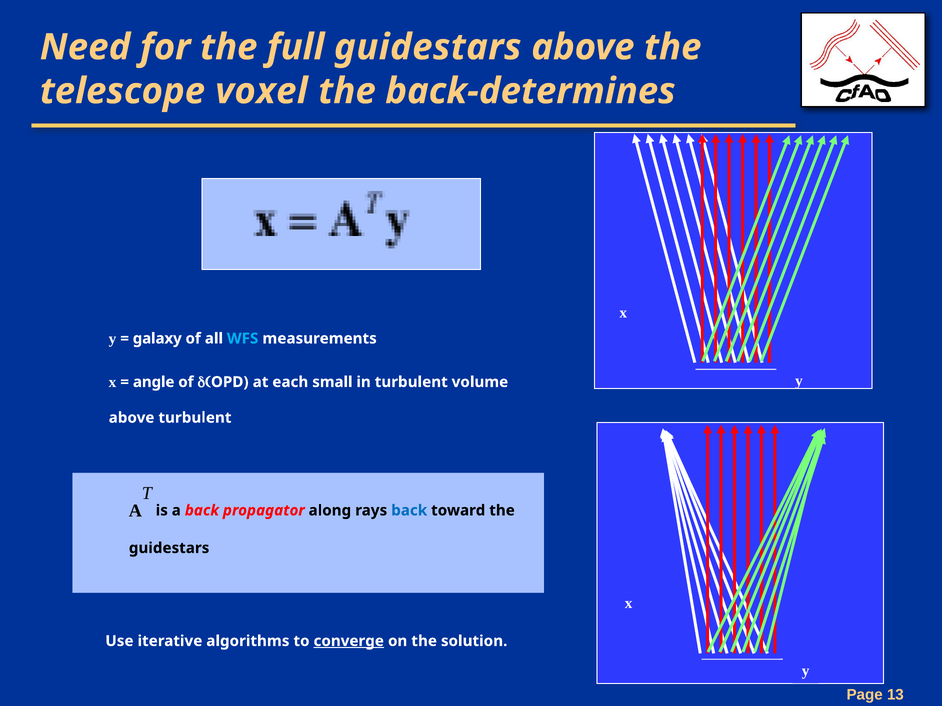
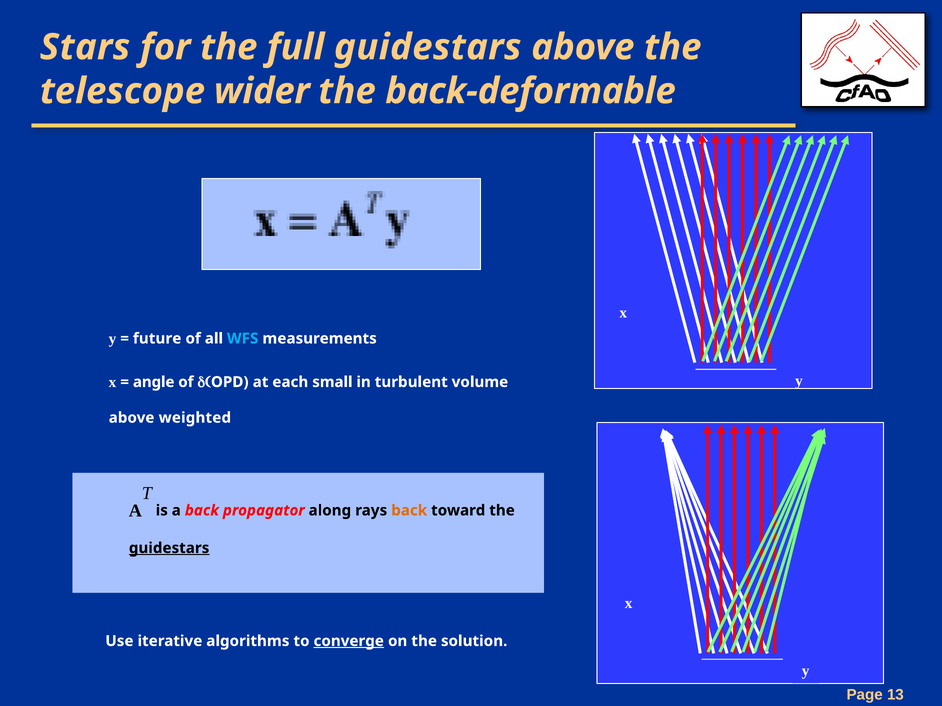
Need: Need -> Stars (85, 47)
voxel: voxel -> wider (262, 91)
back-determines: back-determines -> back-deformable (531, 91)
galaxy: galaxy -> future (157, 339)
above turbulent: turbulent -> weighted (195, 418)
back colour: blue -> orange (409, 511)
guidestars underline: none -> present (169, 548)
